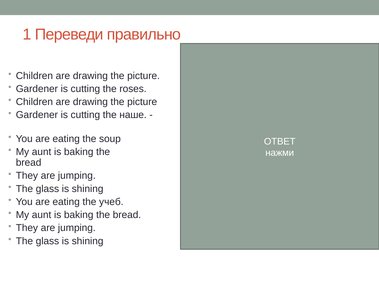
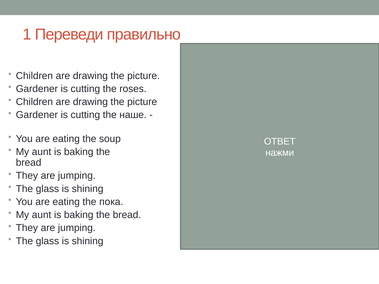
учеб: учеб -> пока (111, 202)
